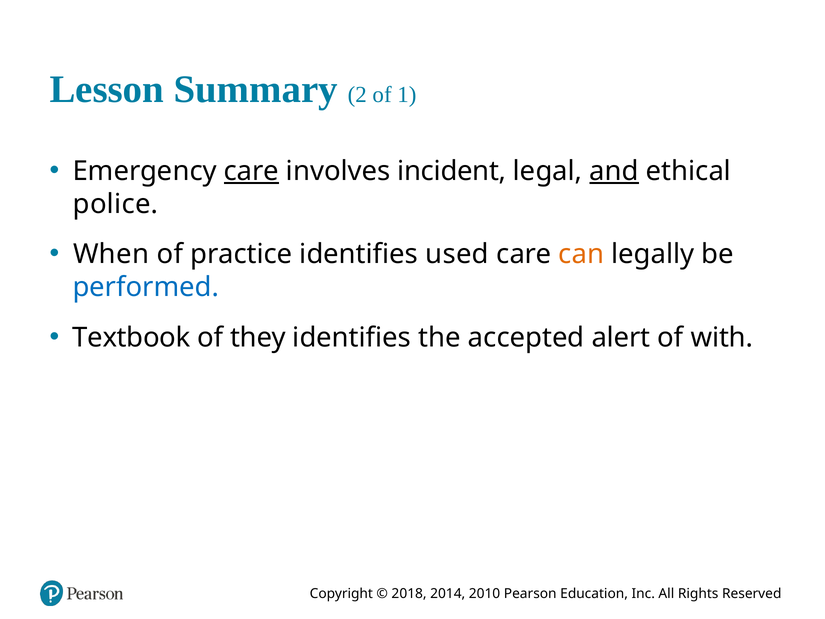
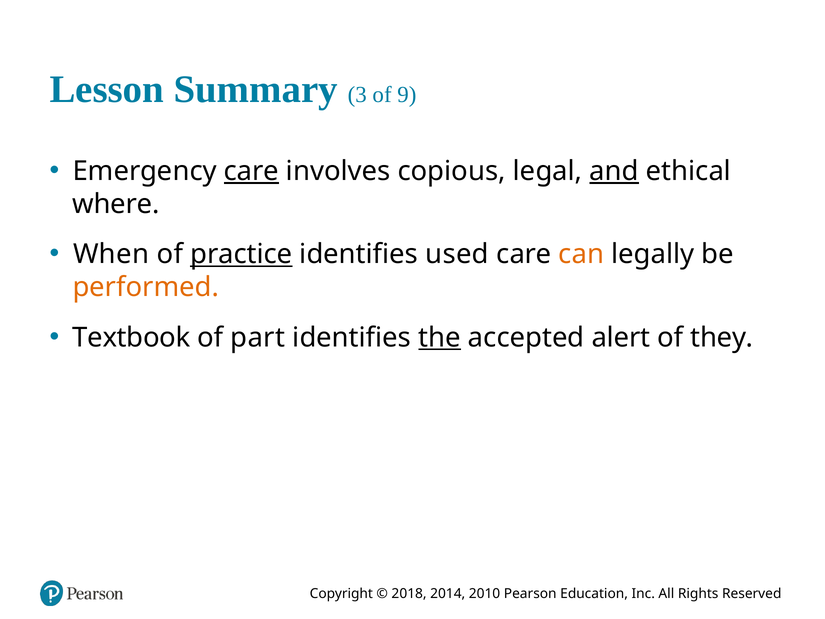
2: 2 -> 3 (357, 95)
1: 1 -> 9 (407, 95)
incident: incident -> copious (452, 171)
police: police -> where (116, 204)
practice underline: none -> present (241, 254)
performed colour: blue -> orange (146, 287)
they: they -> part (258, 337)
the underline: none -> present (440, 337)
with: with -> they (722, 337)
